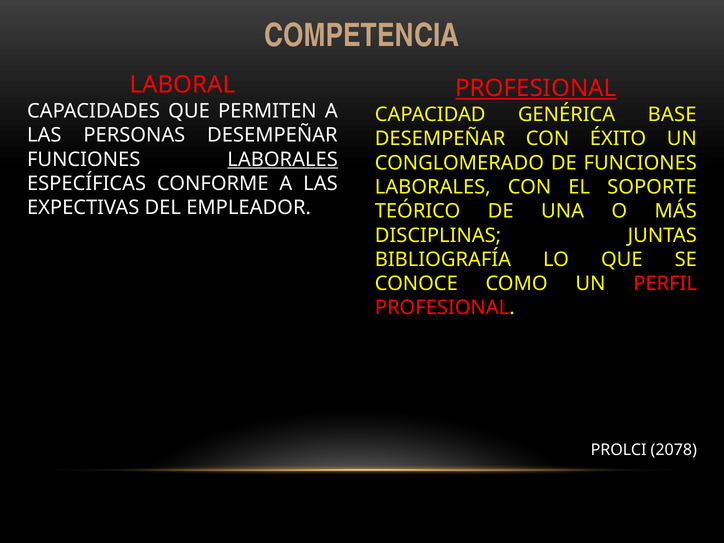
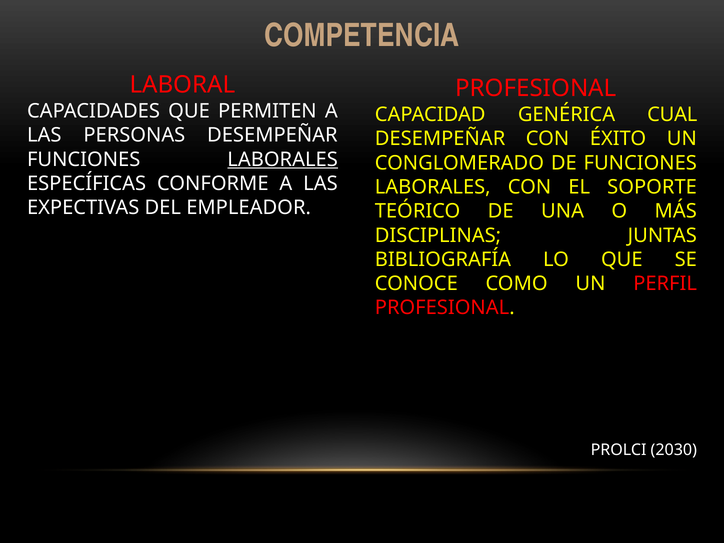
PROFESIONAL underline: present -> none (536, 88)
BASE: BASE -> CUAL (672, 115)
2078: 2078 -> 2030 (674, 450)
